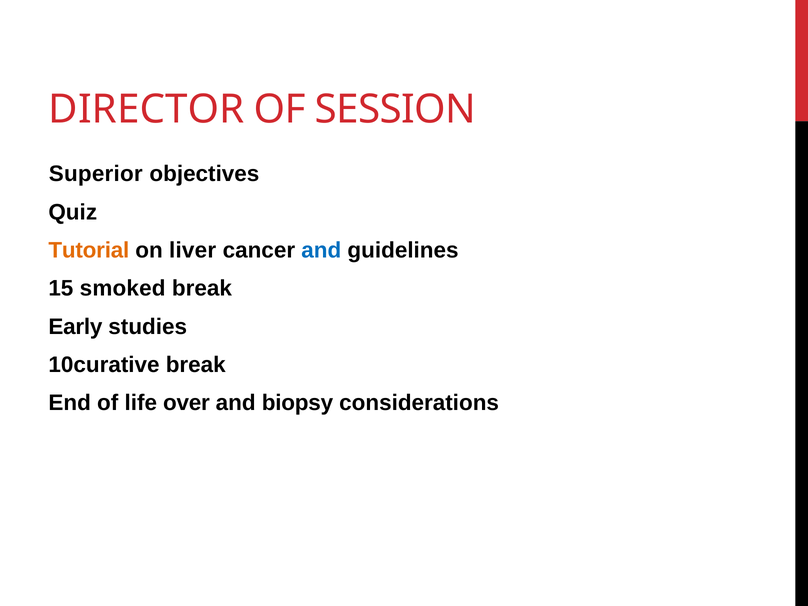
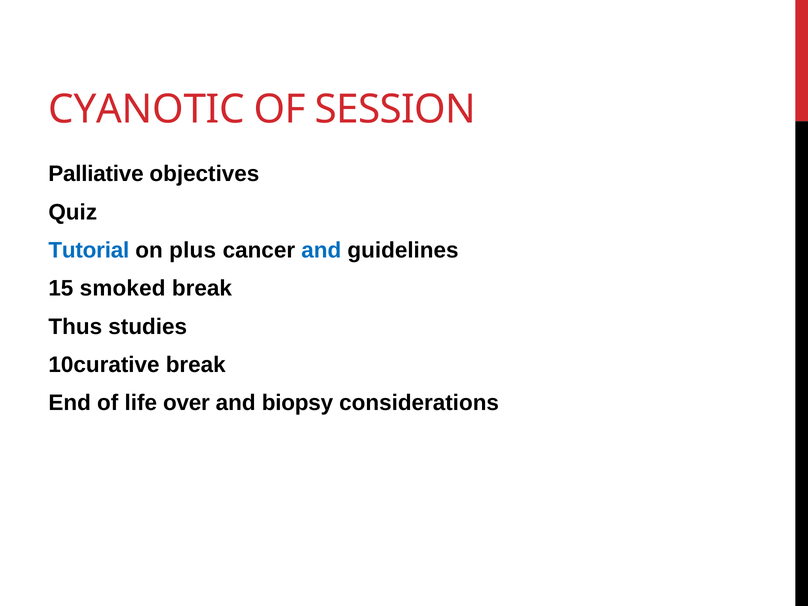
DIRECTOR: DIRECTOR -> CYANOTIC (147, 109)
Superior: Superior -> Palliative (96, 174)
Tutorial colour: orange -> blue (89, 250)
liver: liver -> plus (193, 250)
Early: Early -> Thus (75, 327)
